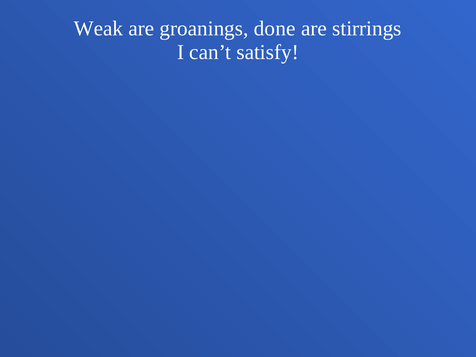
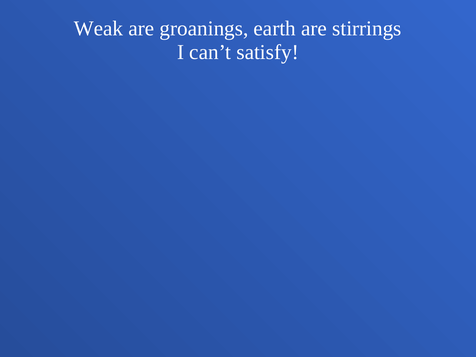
done: done -> earth (275, 28)
